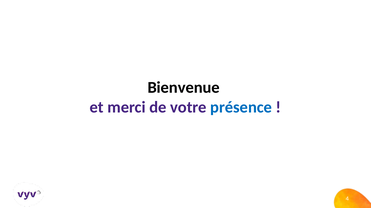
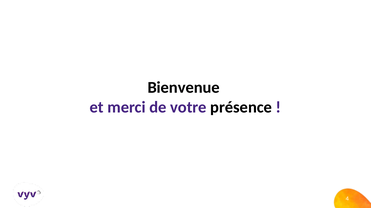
présence colour: blue -> black (241, 108)
